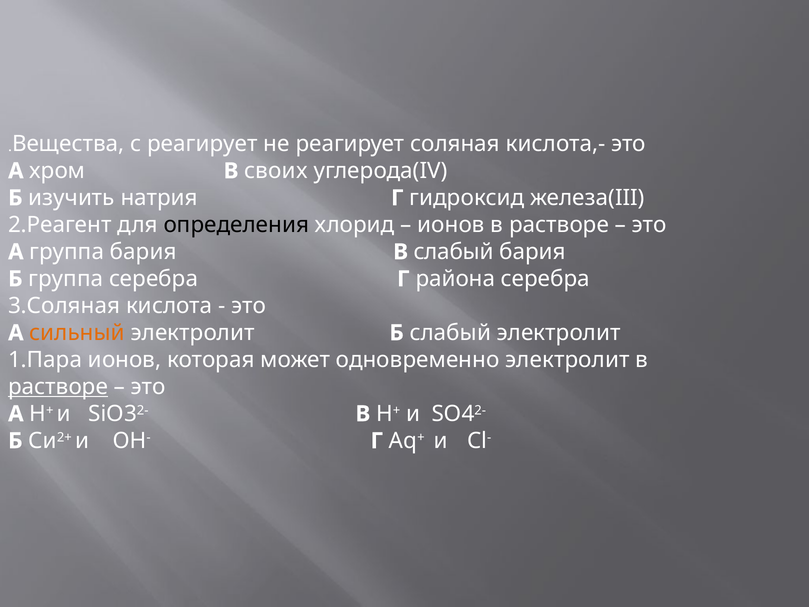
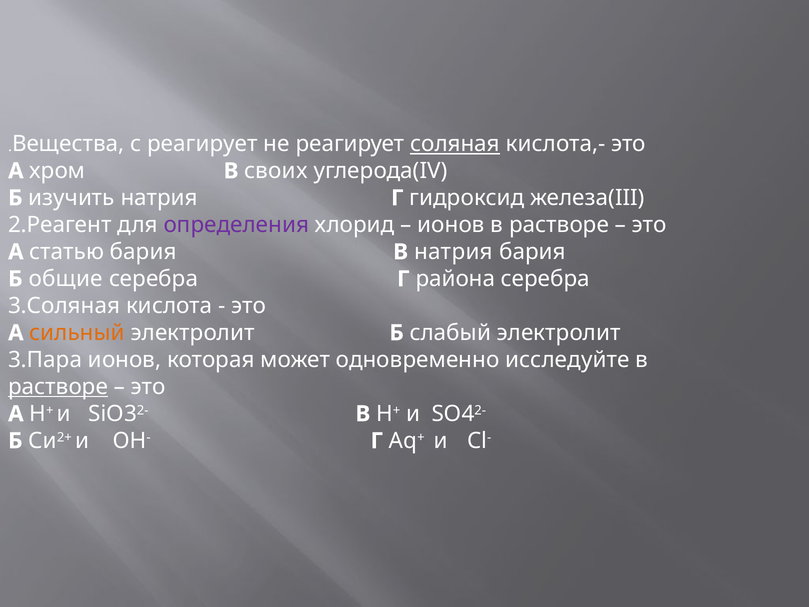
соляная underline: none -> present (455, 144)
определения colour: black -> purple (236, 225)
А группа: группа -> статью (67, 252)
В слабый: слабый -> натрия (453, 252)
Б группа: группа -> общие (66, 279)
1.Пара: 1.Пара -> 3.Пара (45, 360)
одновременно электролит: электролит -> исследуйте (567, 360)
